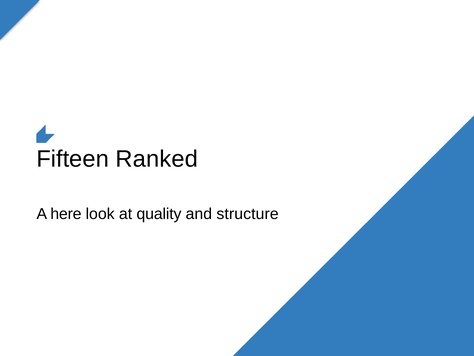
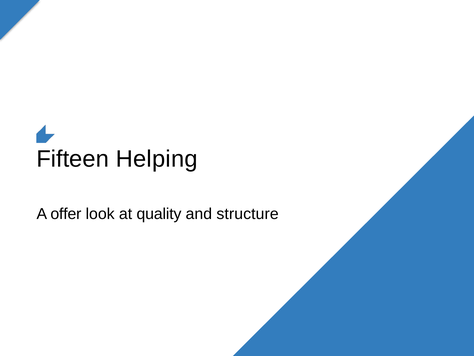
Ranked: Ranked -> Helping (157, 159)
here: here -> offer (66, 214)
